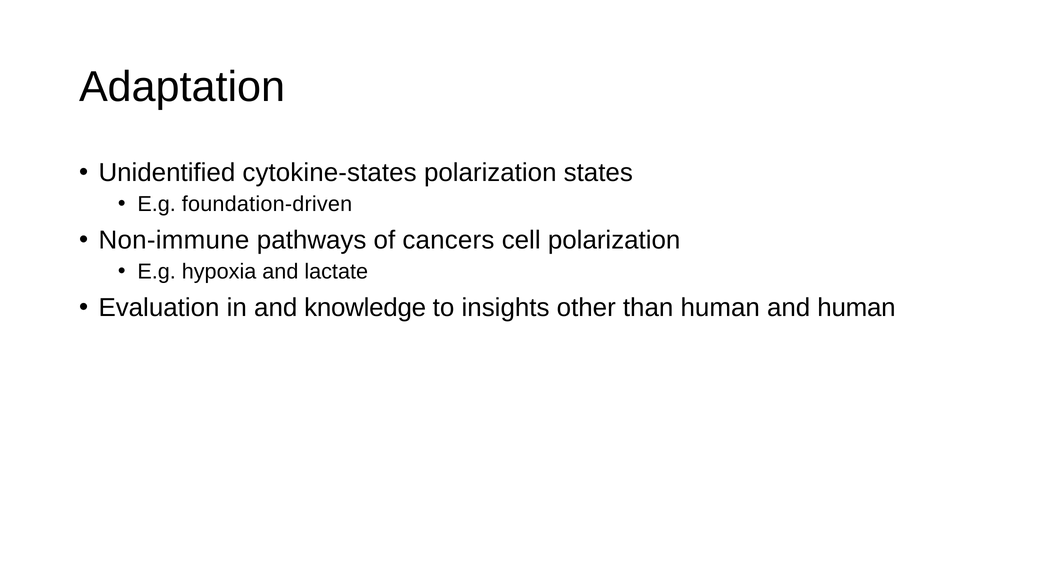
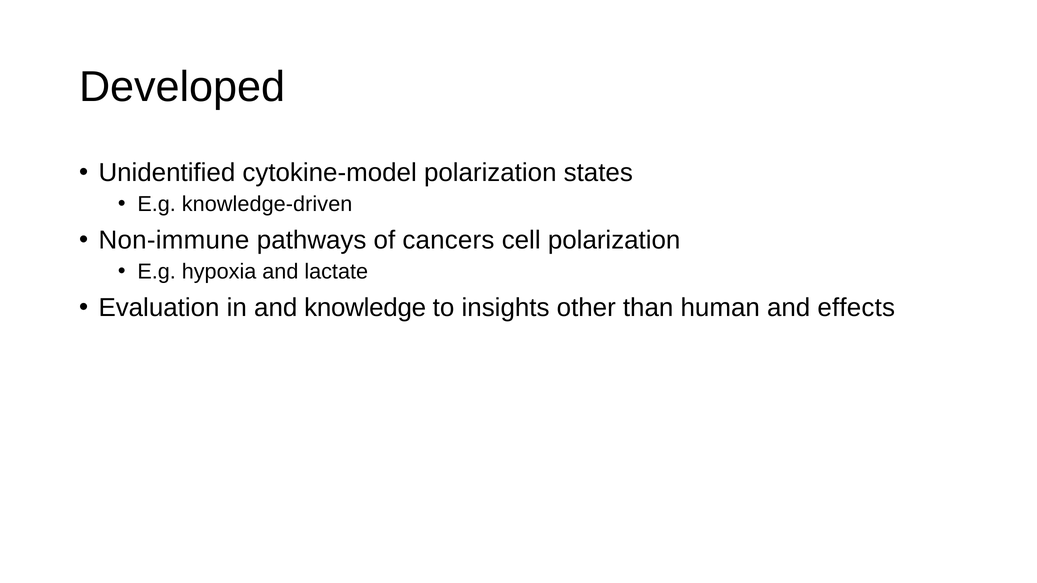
Adaptation: Adaptation -> Developed (182, 87)
cytokine-states: cytokine-states -> cytokine-model (330, 173)
foundation-driven: foundation-driven -> knowledge-driven (267, 204)
and human: human -> effects (856, 308)
